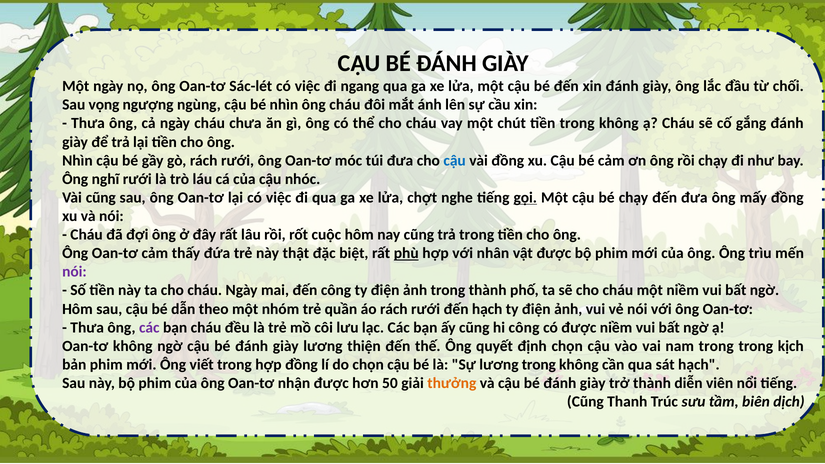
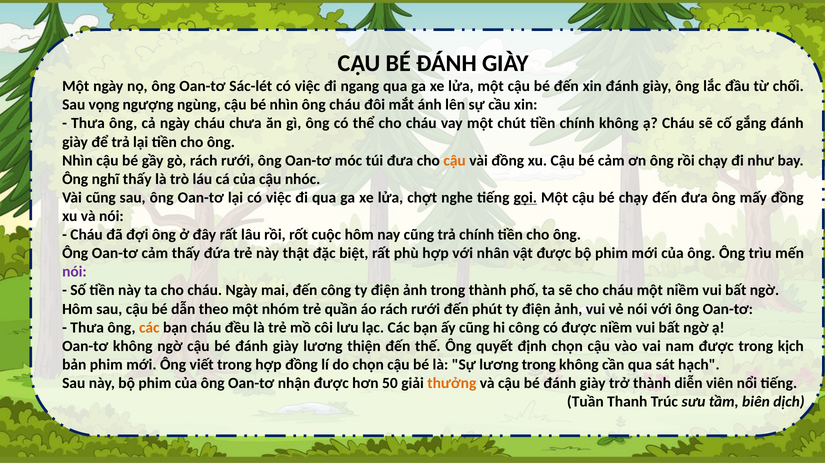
tiền trong: trong -> chính (577, 123)
cậu colour: blue -> orange (455, 160)
nghĩ rưới: rưới -> thấy (137, 179)
trả trong: trong -> chính (477, 235)
phù underline: present -> none (406, 253)
đến hạch: hạch -> phút (487, 309)
các colour: purple -> orange (149, 328)
nam trong: trong -> được (716, 346)
Cũng: Cũng -> Tuần (585, 402)
